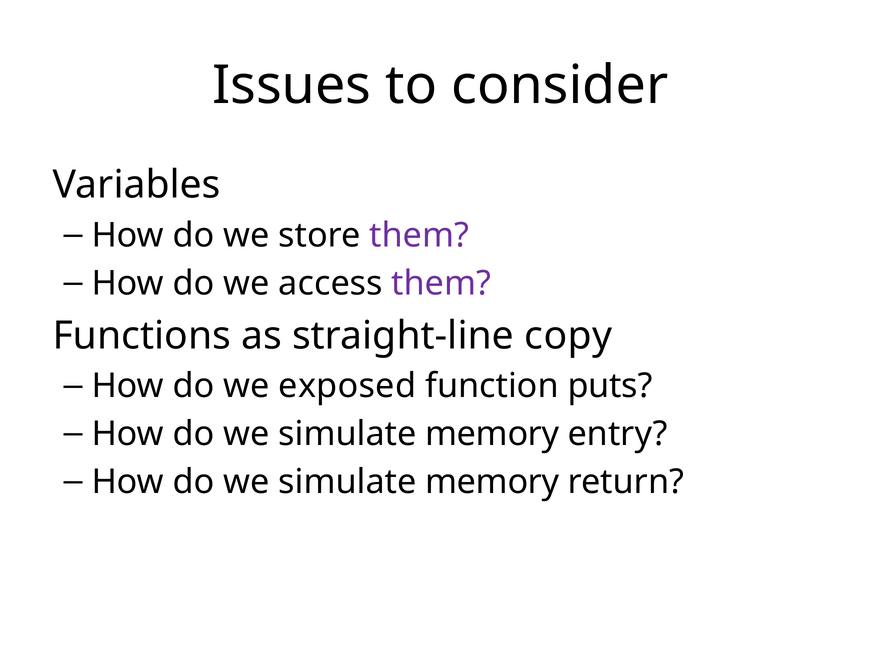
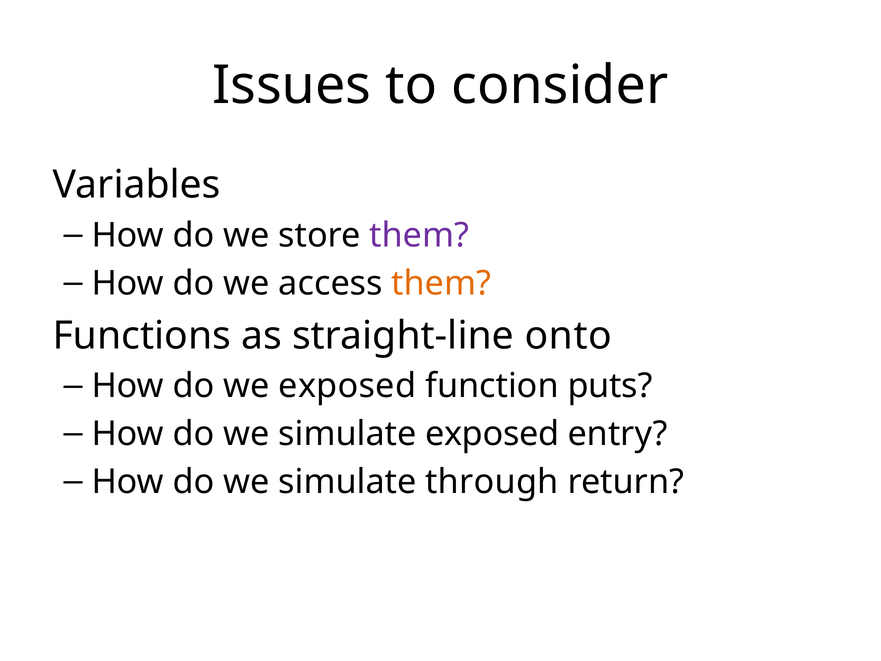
them colour: purple -> orange (441, 283)
copy: copy -> onto (568, 335)
memory: memory -> exposed (492, 434)
memory: memory -> through (492, 482)
